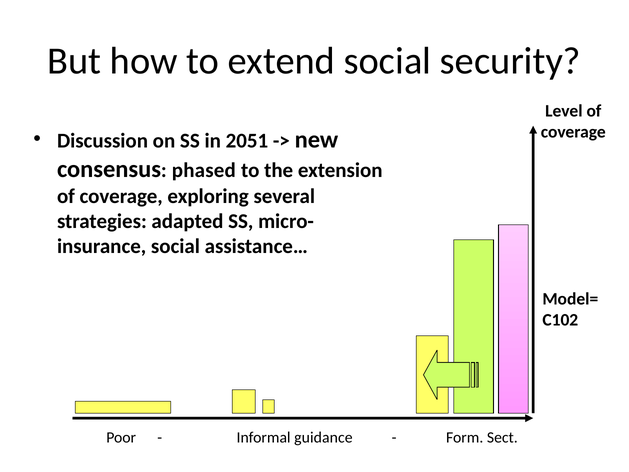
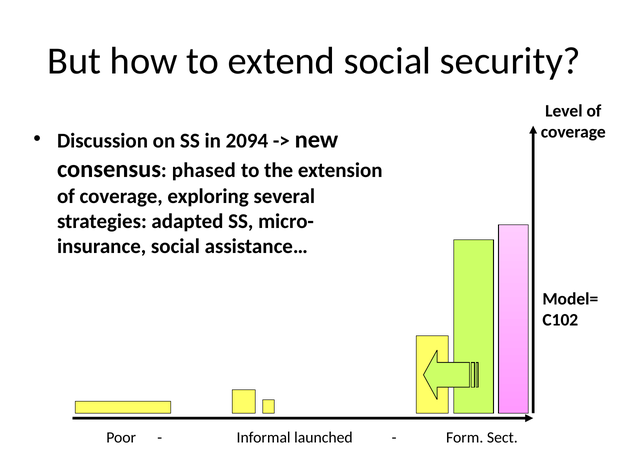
2051: 2051 -> 2094 (247, 141)
guidance: guidance -> launched (323, 437)
